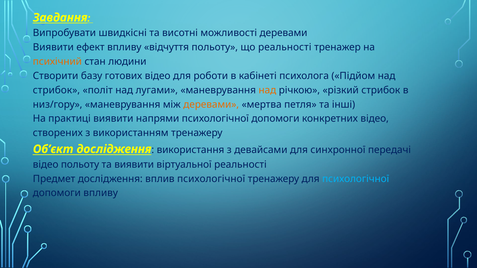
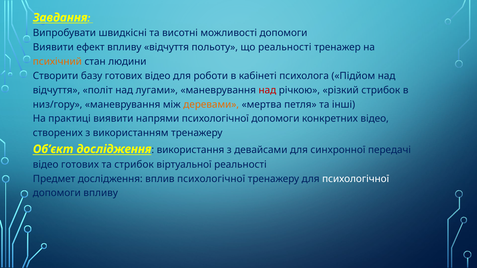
можливості деревами: деревами -> допомоги (284, 33)
стрибок: стрибок -> відчуття (57, 90)
над colour: orange -> red (267, 90)
відео польоту: польоту -> готових (80, 165)
та виявити: виявити -> стрибок (134, 165)
психологічної colour: light blue -> white (356, 179)
